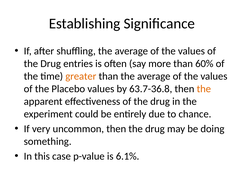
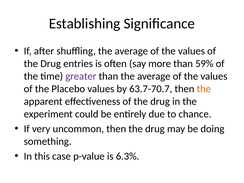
60%: 60% -> 59% (204, 64)
greater colour: orange -> purple (81, 76)
63.7-36.8: 63.7-36.8 -> 63.7-70.7 (151, 89)
6.1%: 6.1% -> 6.3% (128, 156)
